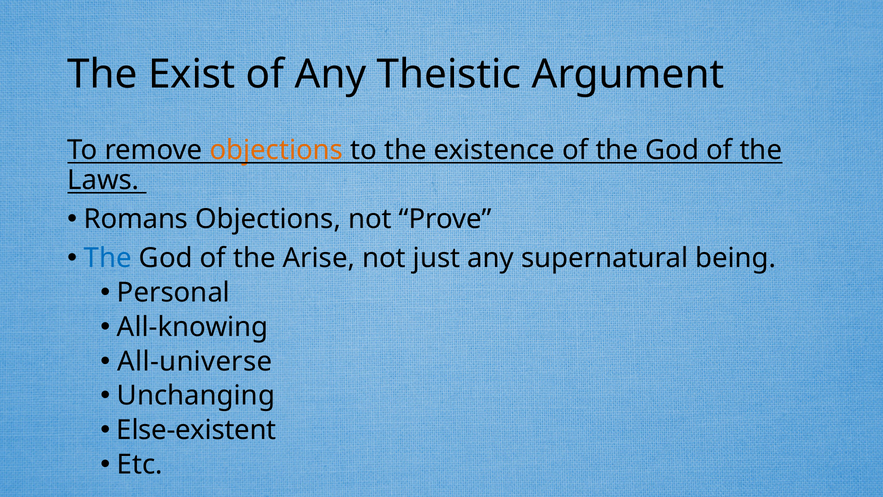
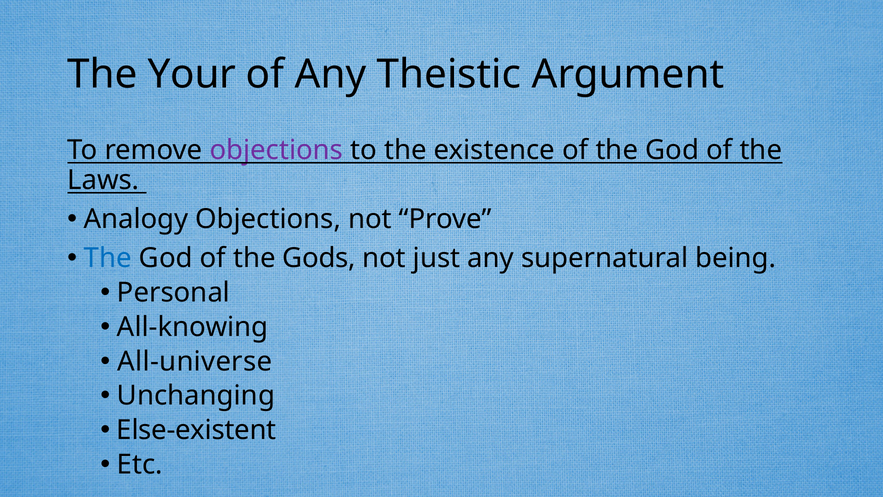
Exist: Exist -> Your (192, 74)
objections colour: orange -> purple (276, 150)
Romans: Romans -> Analogy (136, 219)
Arise: Arise -> Gods (319, 258)
